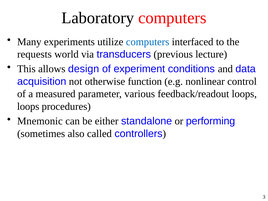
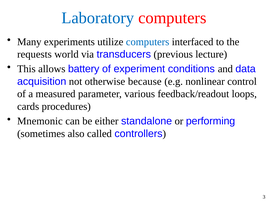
Laboratory colour: black -> blue (98, 18)
design: design -> battery (84, 69)
function: function -> because (145, 81)
loops: loops -> cards (28, 106)
